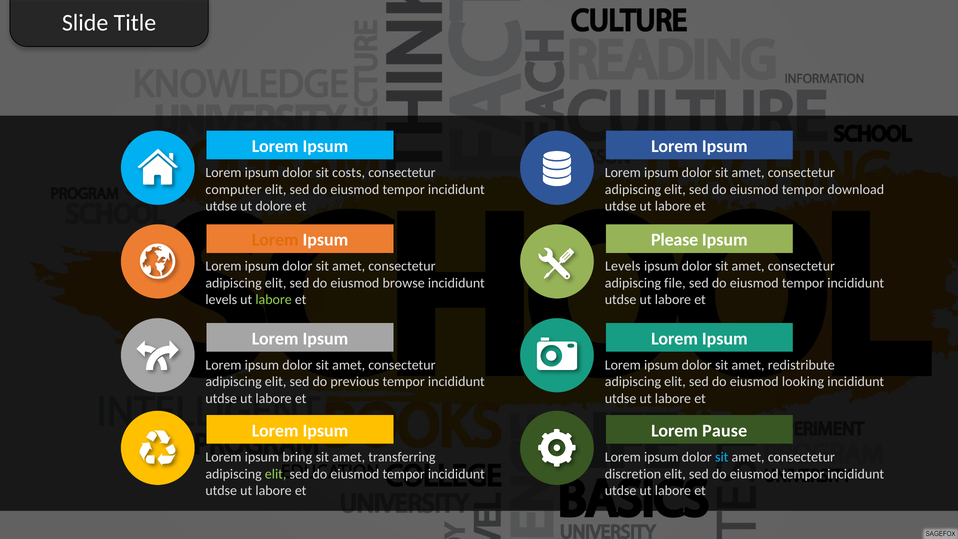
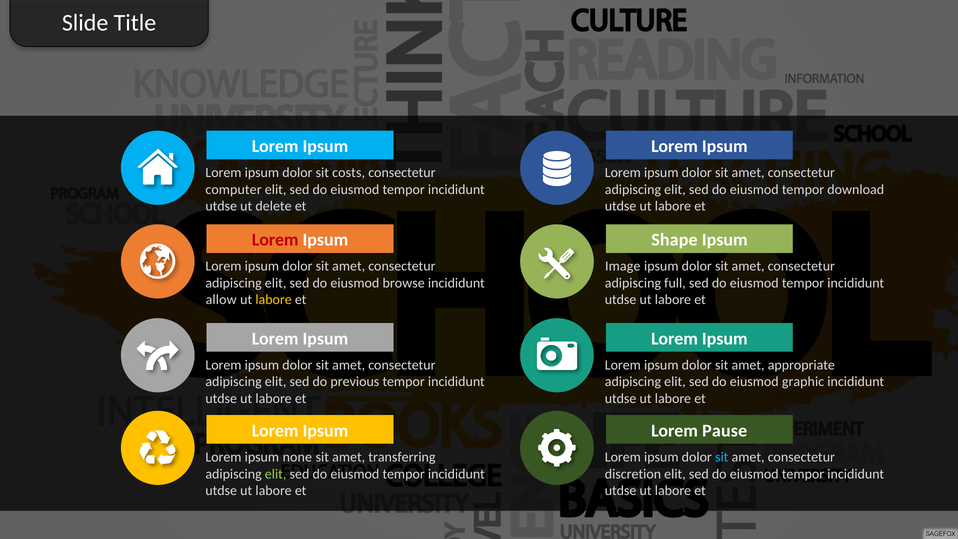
dolore: dolore -> delete (274, 206)
Lorem colour: orange -> red (275, 240)
Please: Please -> Shape (674, 240)
Levels: Levels -> Image (623, 266)
file: file -> full (675, 283)
levels: levels -> allow (221, 300)
labore colour: light green -> yellow (274, 300)
redistribute: redistribute -> appropriate (801, 365)
looking: looking -> graphic (803, 382)
bring: bring -> none (297, 457)
